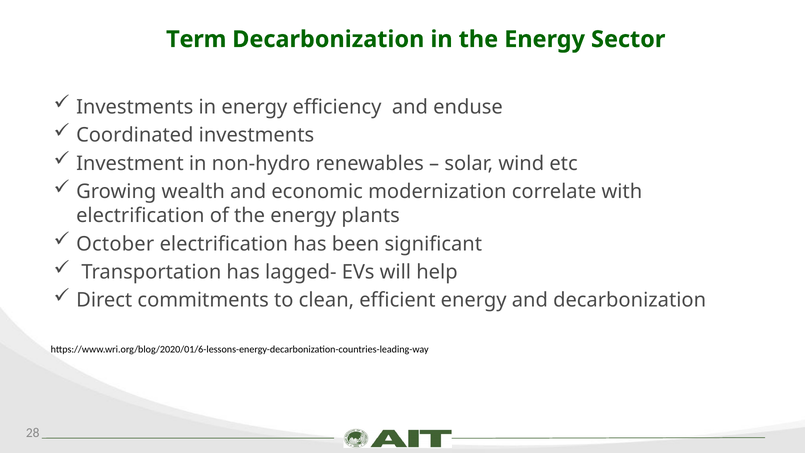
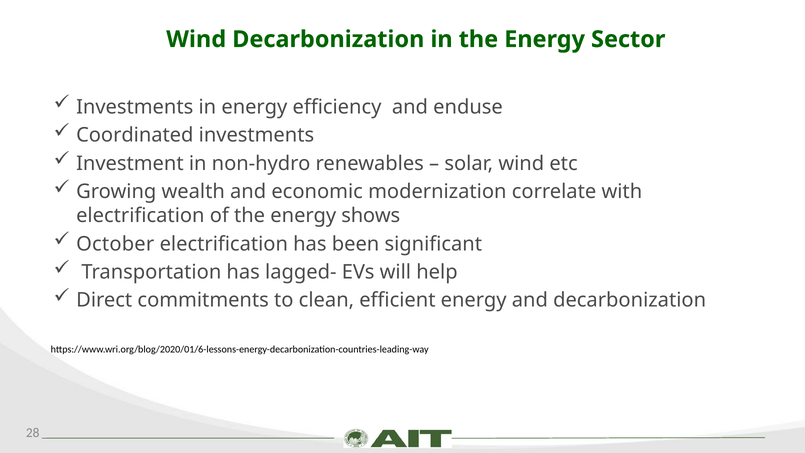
Term: Term -> Wind (196, 39)
plants: plants -> shows (371, 216)
